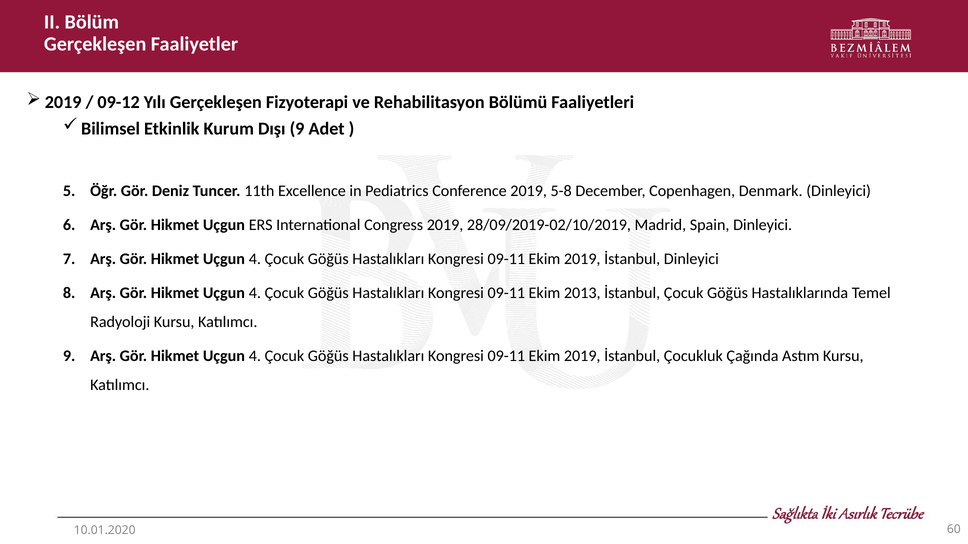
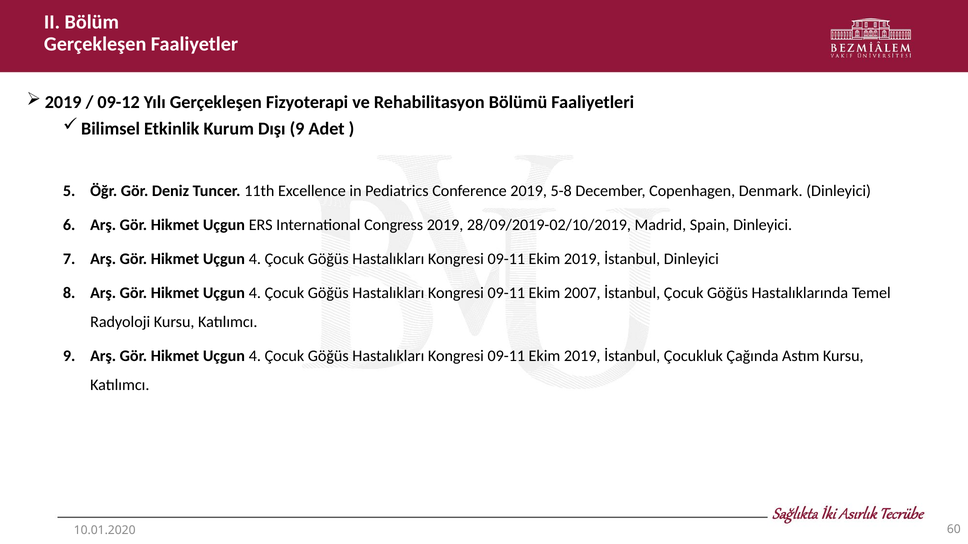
2013: 2013 -> 2007 (582, 293)
